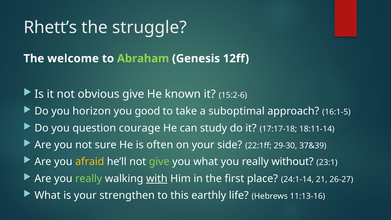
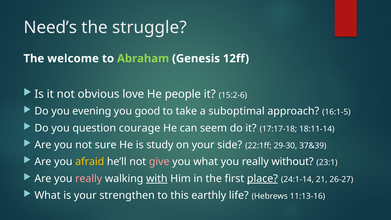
Rhett’s: Rhett’s -> Need’s (50, 27)
obvious give: give -> love (133, 94)
known: known -> people (183, 94)
horizon: horizon -> evening (92, 111)
study: study -> seem (214, 128)
often: often -> study (160, 145)
give colour: light green -> pink (159, 162)
really colour: light green -> pink (89, 178)
place underline: none -> present (262, 178)
